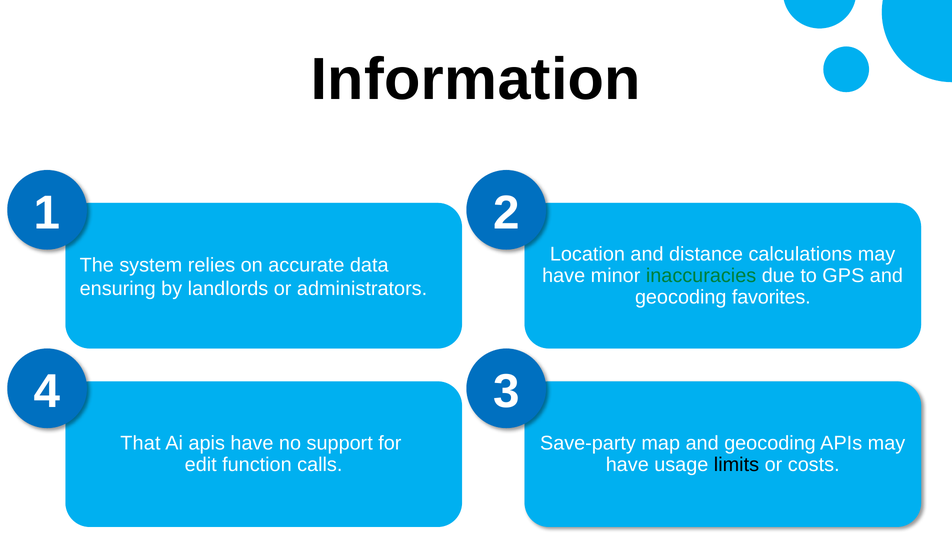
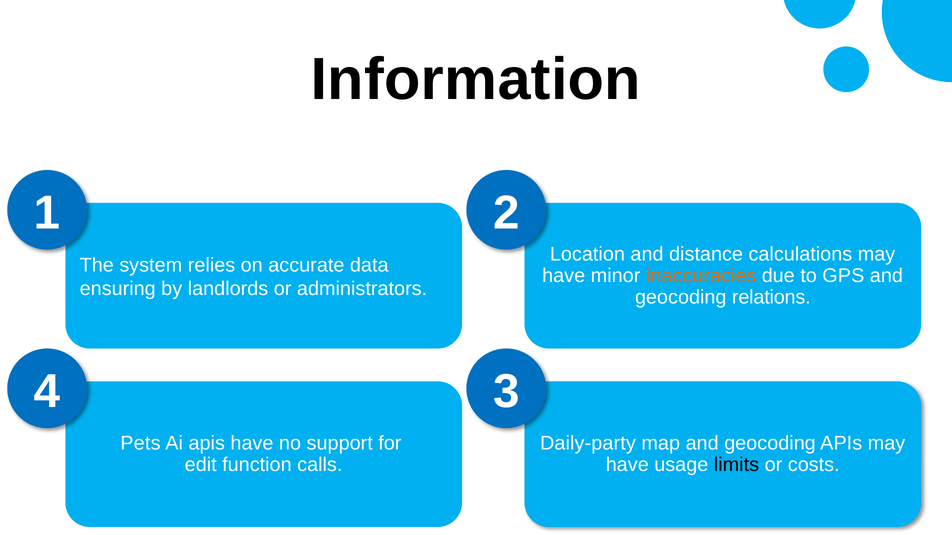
inaccuracies colour: green -> orange (701, 276)
favorites: favorites -> relations (771, 297)
That: That -> Pets (140, 444)
Save-party: Save-party -> Daily-party (588, 444)
